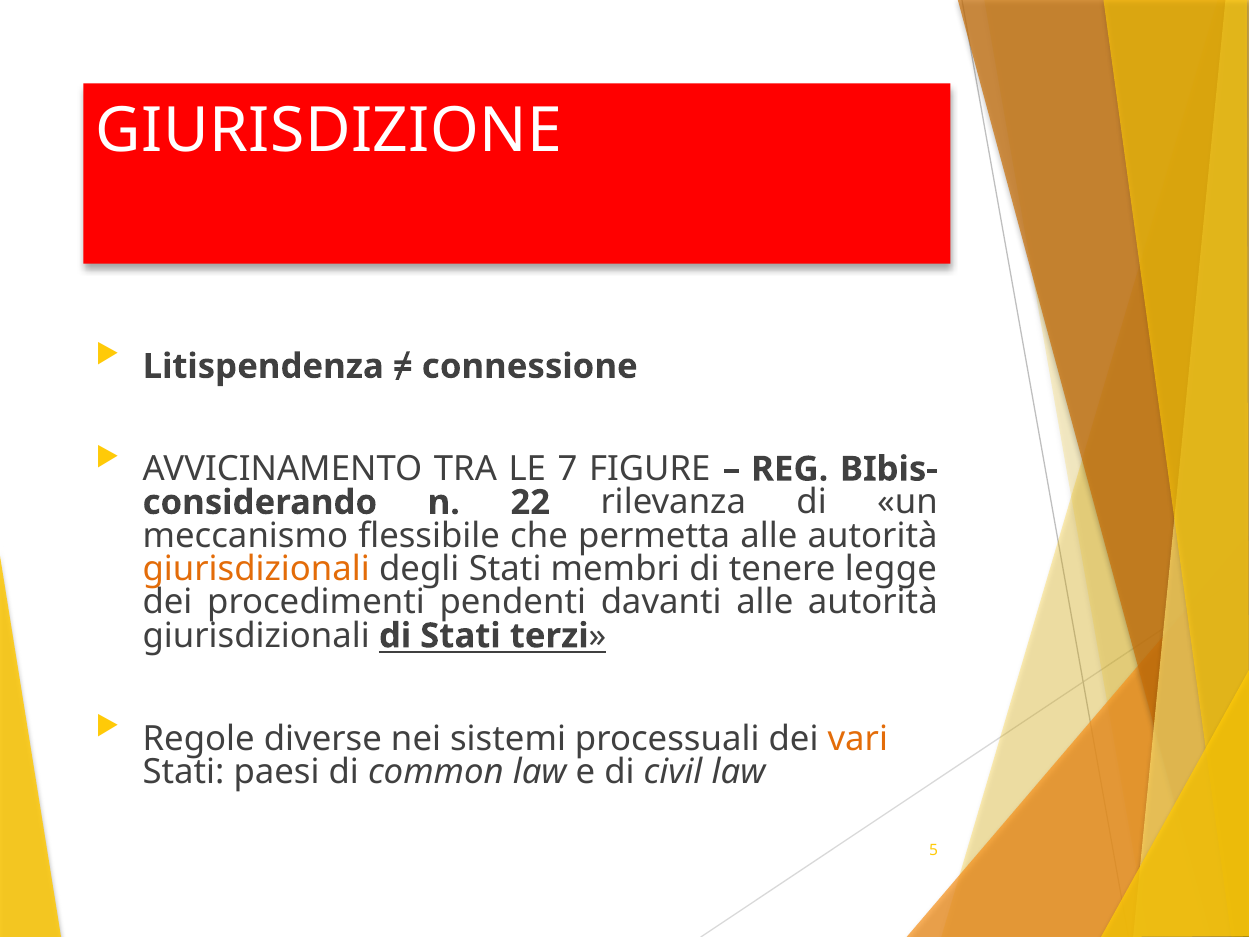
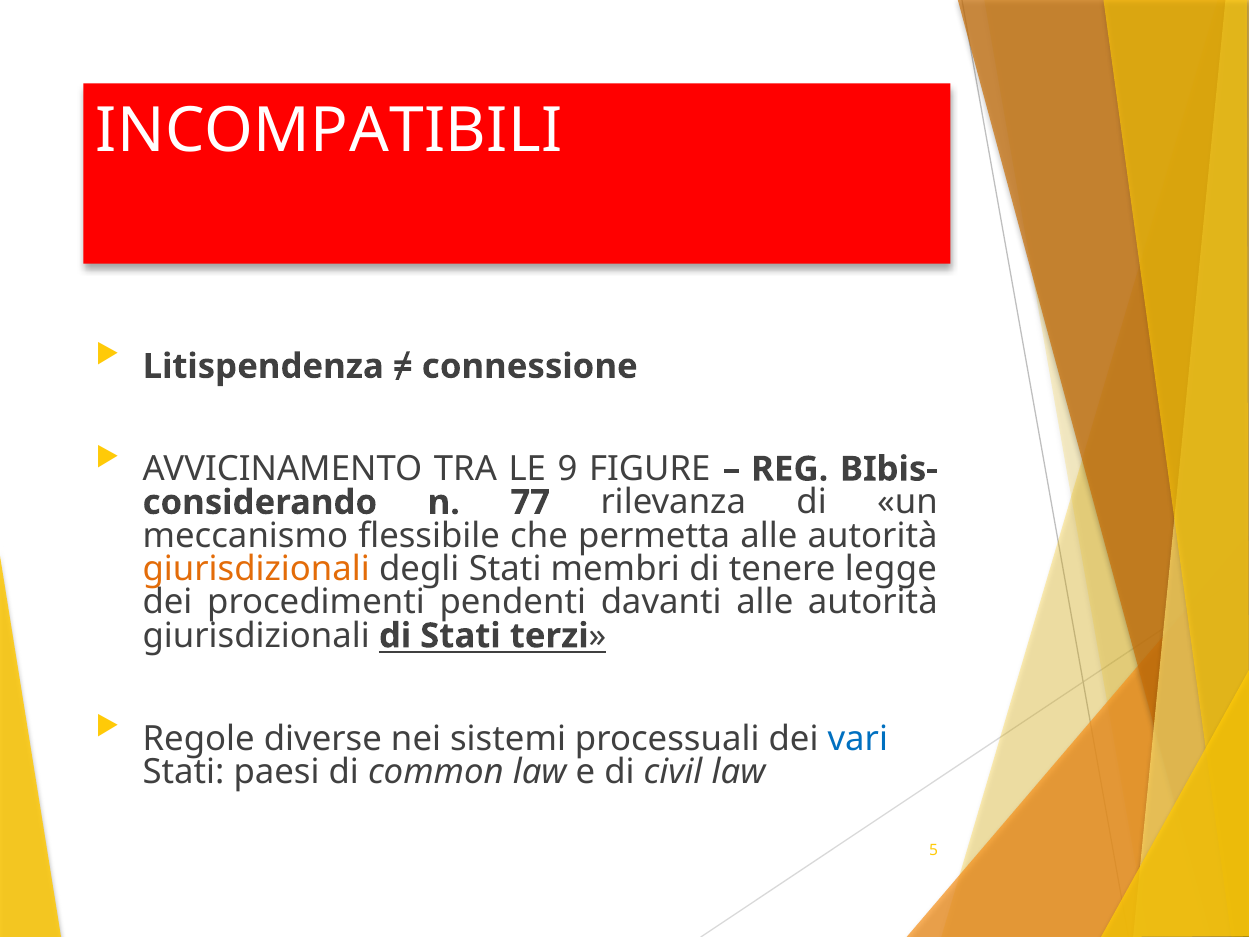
GIURISDIZIONE: GIURISDIZIONE -> INCOMPATIBILI (329, 131)
7: 7 -> 9 (568, 469)
22: 22 -> 77 (530, 502)
vari colour: orange -> blue (858, 738)
